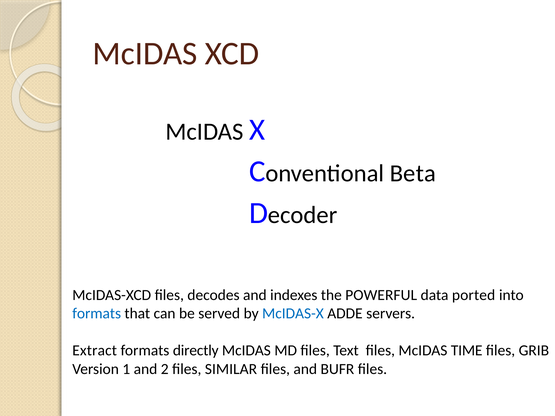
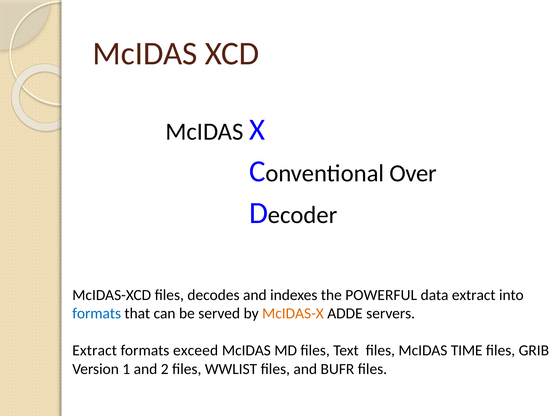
Beta: Beta -> Over (413, 173)
data ported: ported -> extract (474, 295)
McIDAS-X colour: blue -> orange (293, 314)
directly: directly -> exceed (196, 351)
SIMILAR: SIMILAR -> WWLIST (231, 369)
